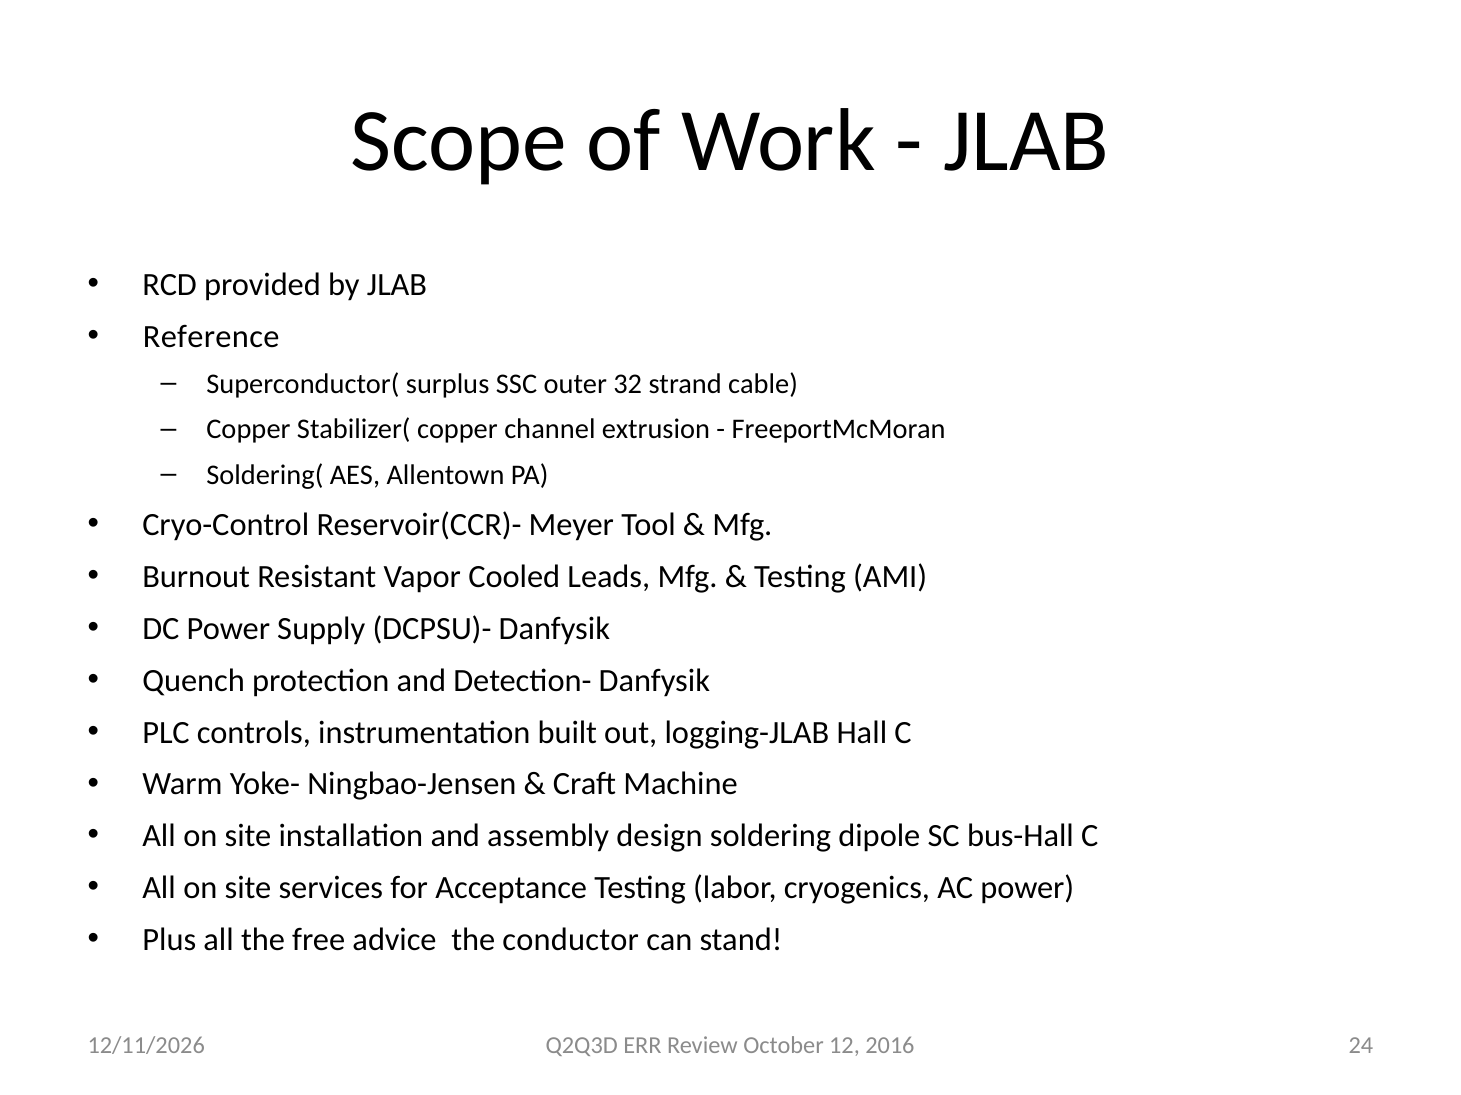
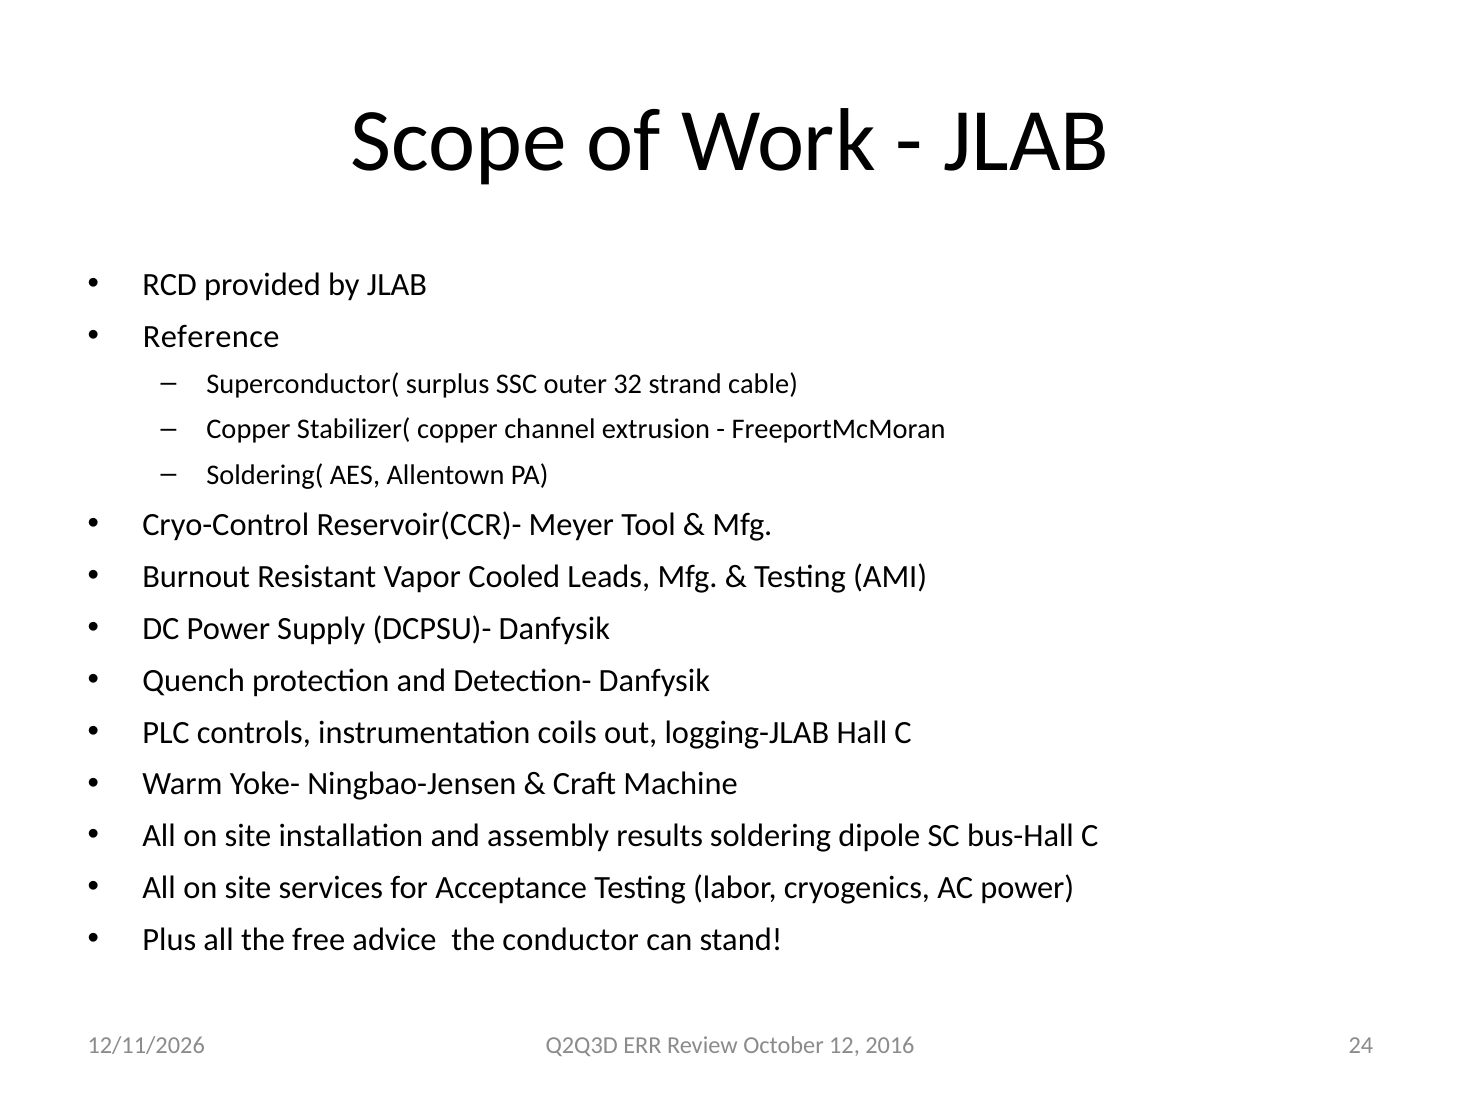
built: built -> coils (567, 733)
design: design -> results (660, 837)
